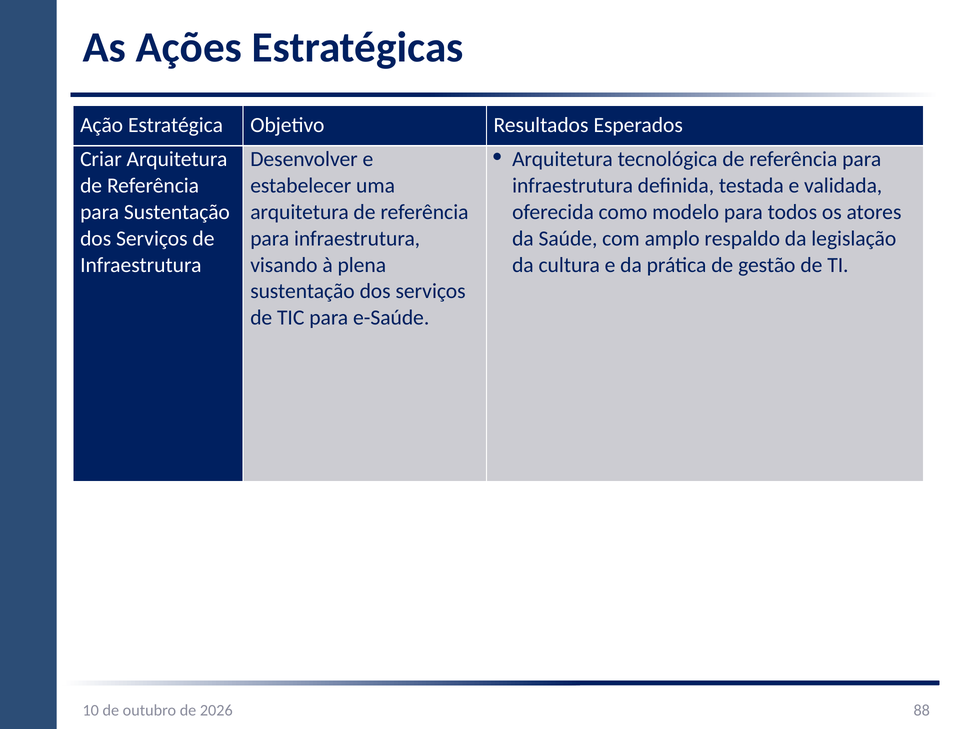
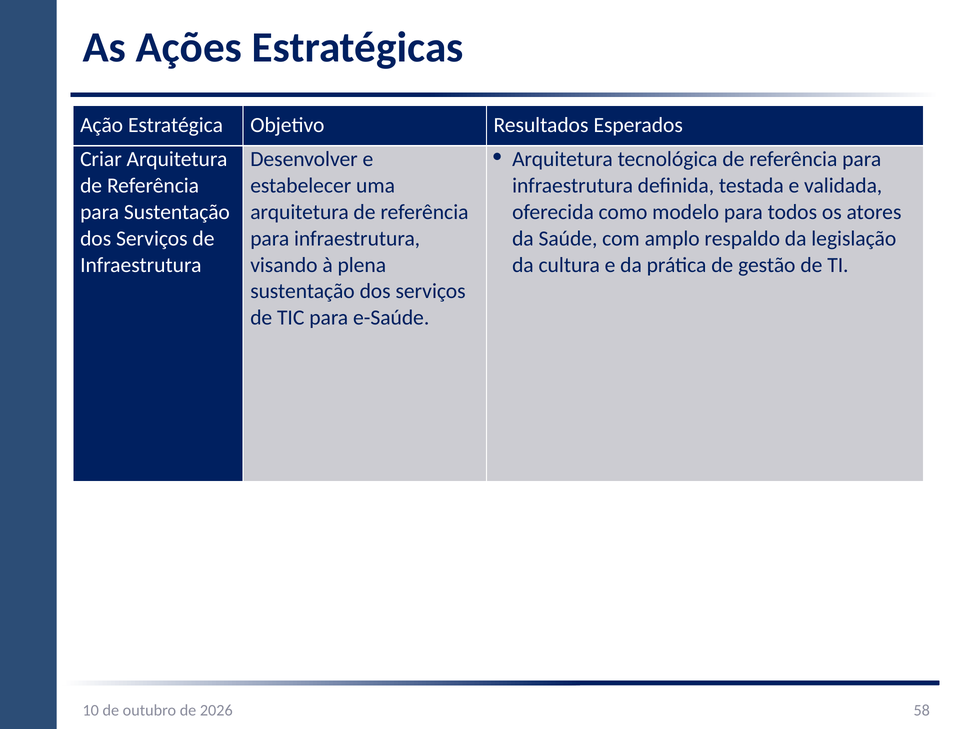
88: 88 -> 58 (922, 711)
